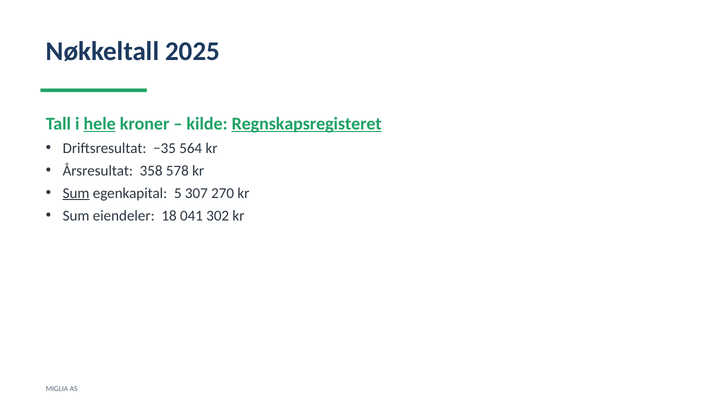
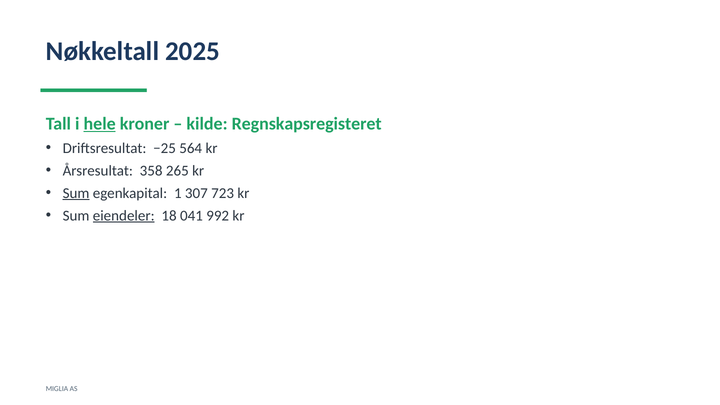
Regnskapsregisteret underline: present -> none (307, 124)
−35: −35 -> −25 (165, 148)
578: 578 -> 265 (177, 171)
5: 5 -> 1 (178, 193)
270: 270 -> 723 (223, 193)
eiendeler underline: none -> present (124, 216)
302: 302 -> 992 (218, 216)
